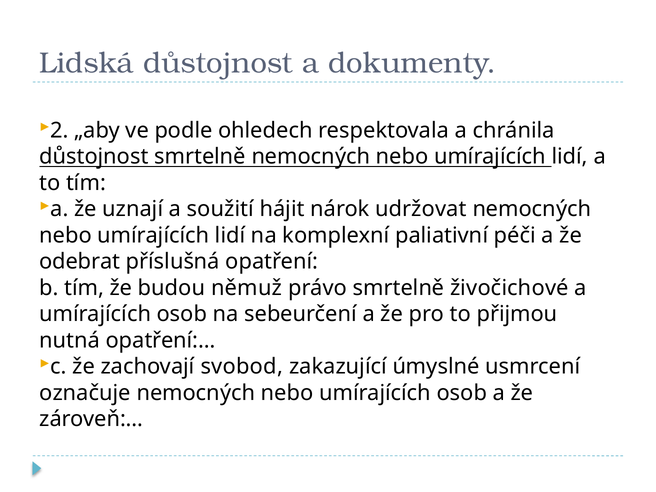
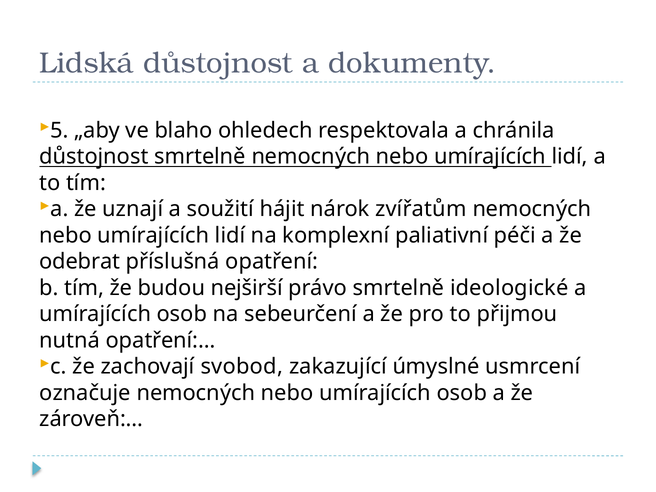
2: 2 -> 5 (59, 130)
podle: podle -> blaho (184, 130)
udržovat: udržovat -> zvířatům (421, 209)
němuž: němuž -> nejširší (247, 288)
živočichové: živočichové -> ideologické (509, 288)
